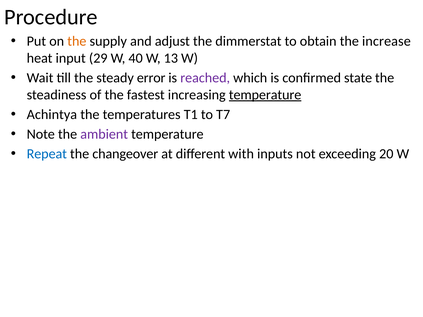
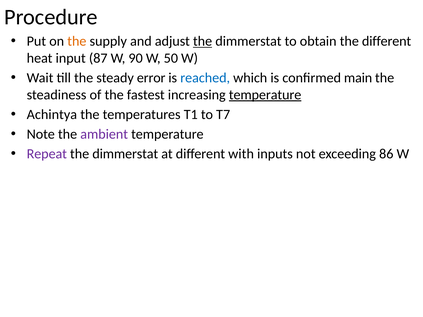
the underline: none -> present (203, 41)
the increase: increase -> different (387, 41)
29: 29 -> 87 (98, 58)
40: 40 -> 90 (136, 58)
13: 13 -> 50 (171, 58)
reached colour: purple -> blue (205, 78)
state: state -> main (358, 78)
Repeat colour: blue -> purple (47, 154)
changeover: changeover -> dimmerstat (125, 154)
20: 20 -> 86 (386, 154)
